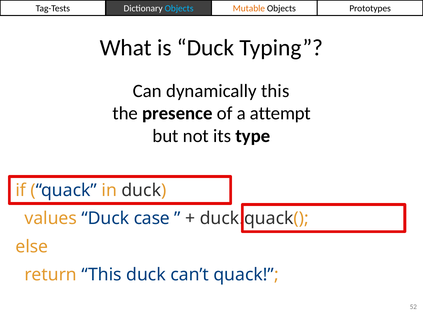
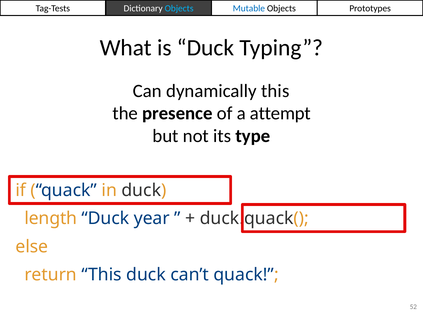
Mutable colour: orange -> blue (249, 8)
values: values -> length (51, 219)
case: case -> year (152, 219)
